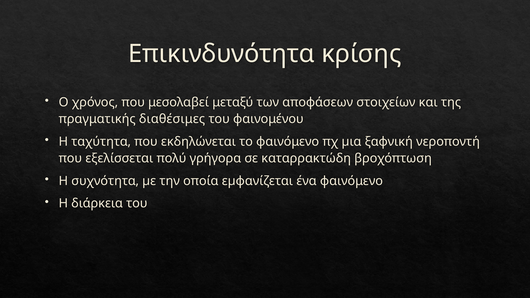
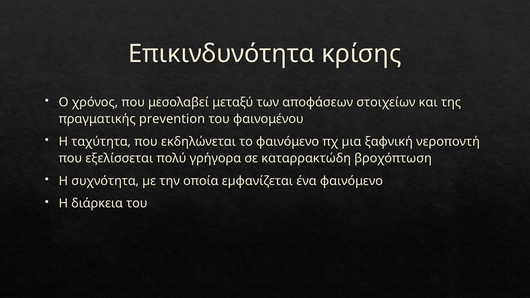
διαθέσιμες: διαθέσιμες -> prevention (172, 119)
